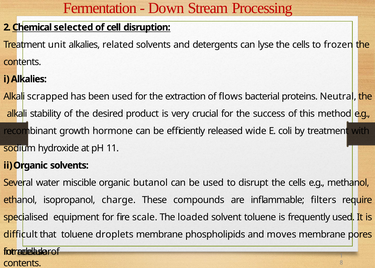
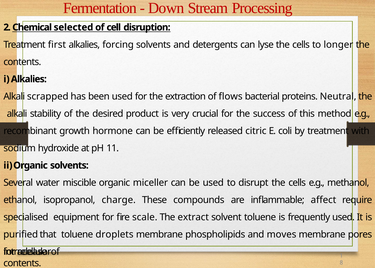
unit: unit -> first (57, 45)
related: related -> forcing (118, 45)
frozen: frozen -> longer (338, 45)
wide: wide -> citric (256, 131)
butanol: butanol -> miceller (150, 182)
filters: filters -> affect (323, 200)
loaded: loaded -> extract (193, 217)
difficult: difficult -> purified (21, 234)
